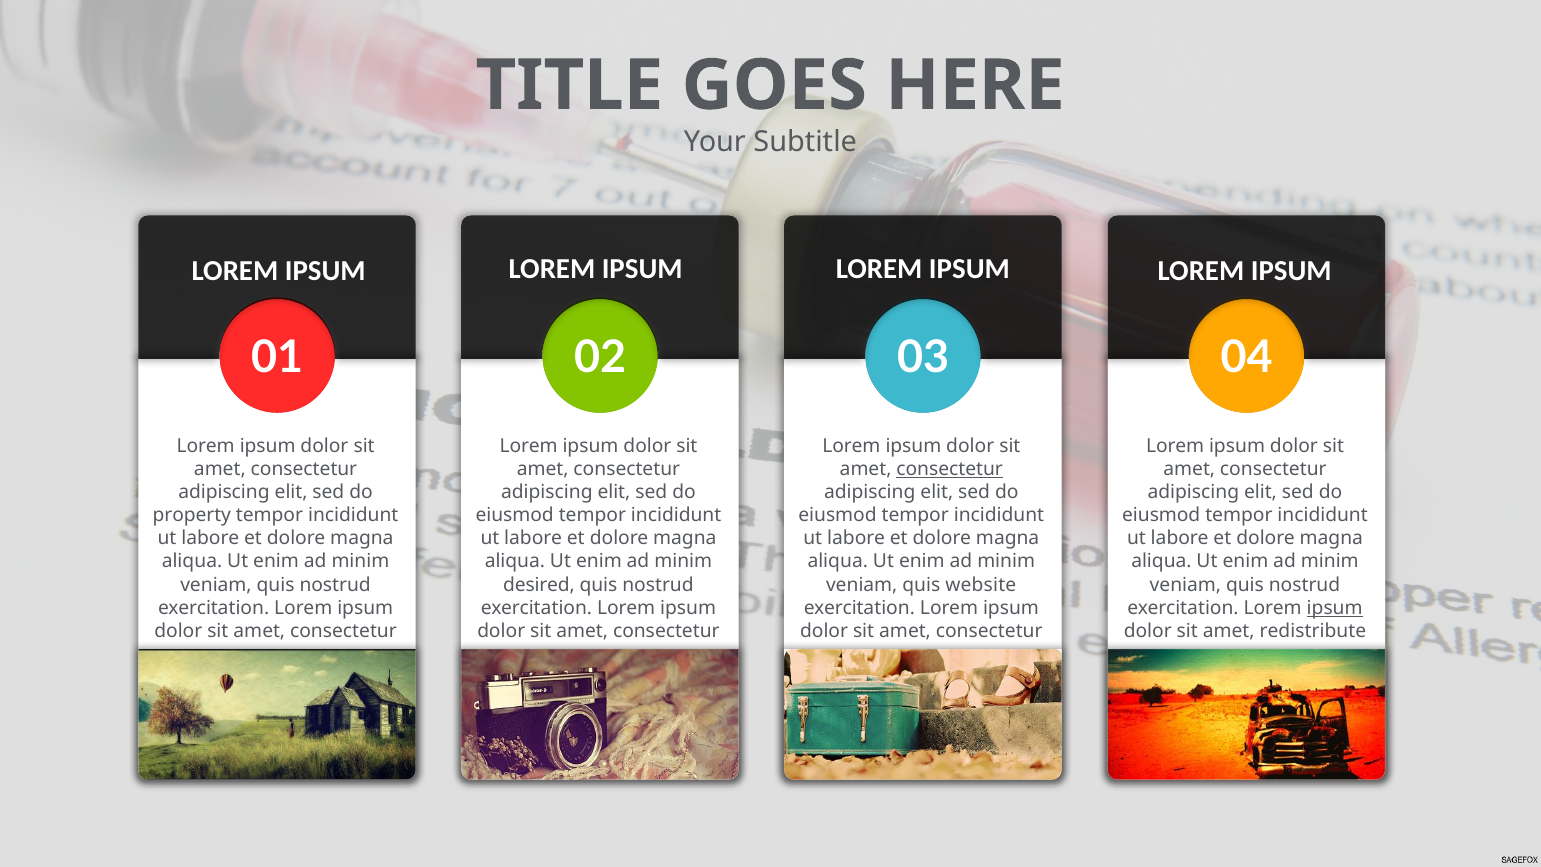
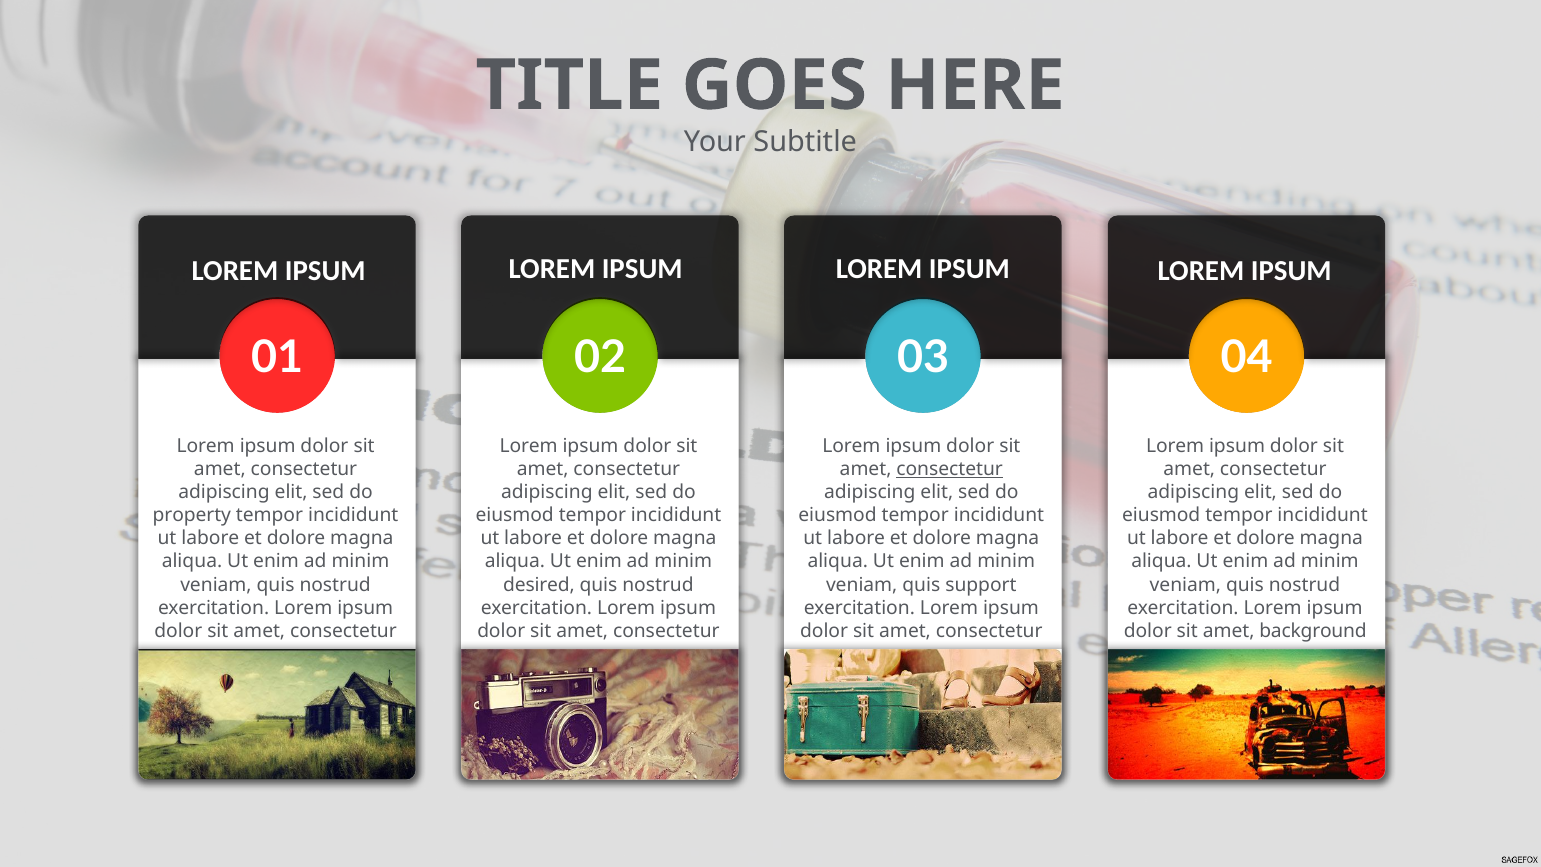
website: website -> support (981, 585)
ipsum underline: present -> none (1335, 608)
redistribute: redistribute -> background (1313, 631)
